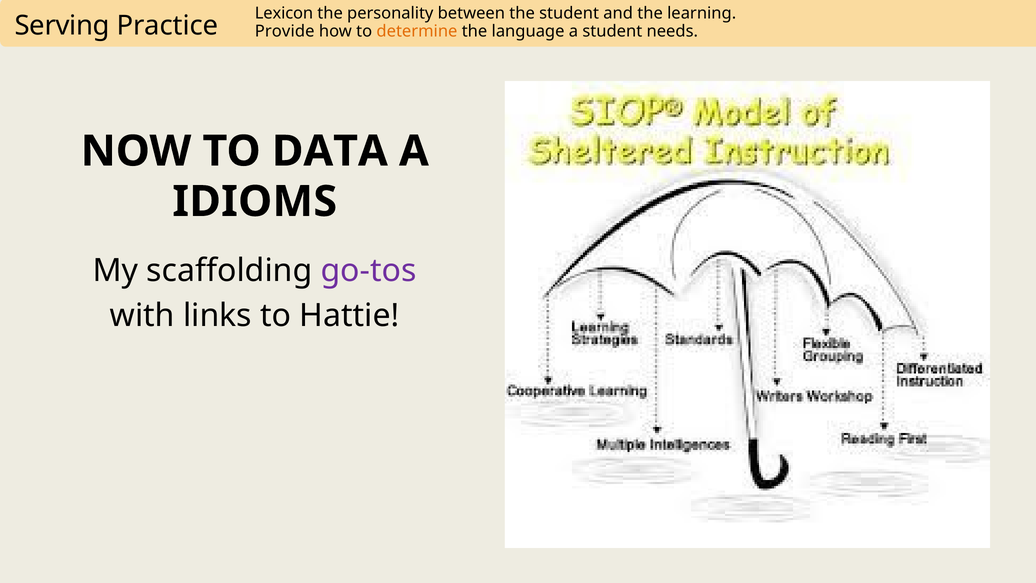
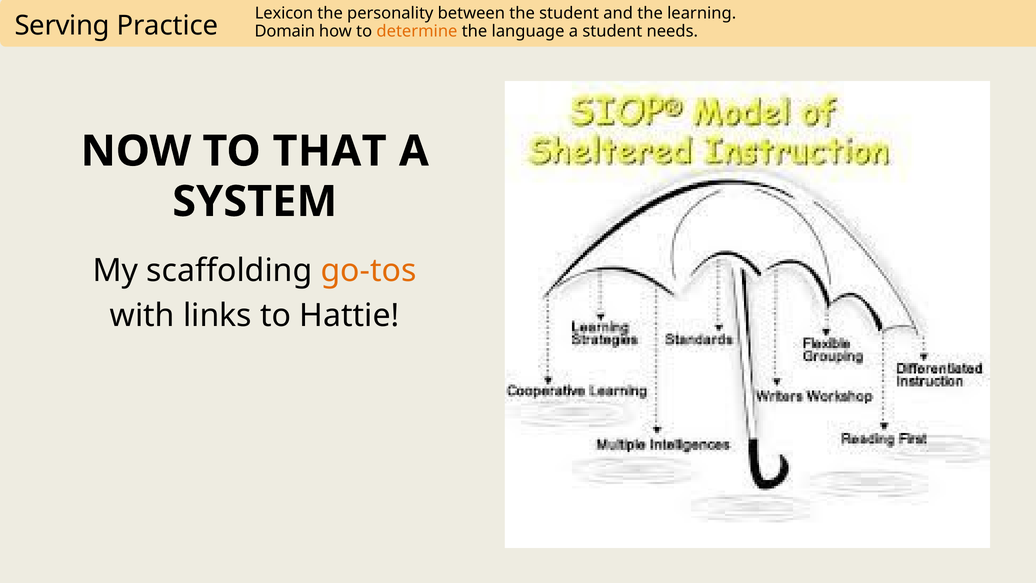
Provide: Provide -> Domain (285, 31)
DATA: DATA -> THAT (330, 151)
IDIOMS: IDIOMS -> SYSTEM (255, 202)
go-tos colour: purple -> orange (369, 271)
